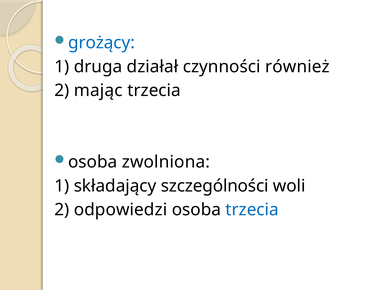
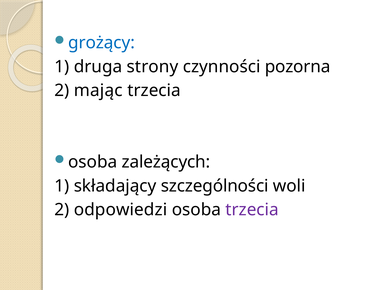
działał: działał -> strony (153, 66)
również: również -> pozorna (298, 66)
zwolniona: zwolniona -> zależących (166, 162)
trzecia colour: blue -> purple (252, 209)
